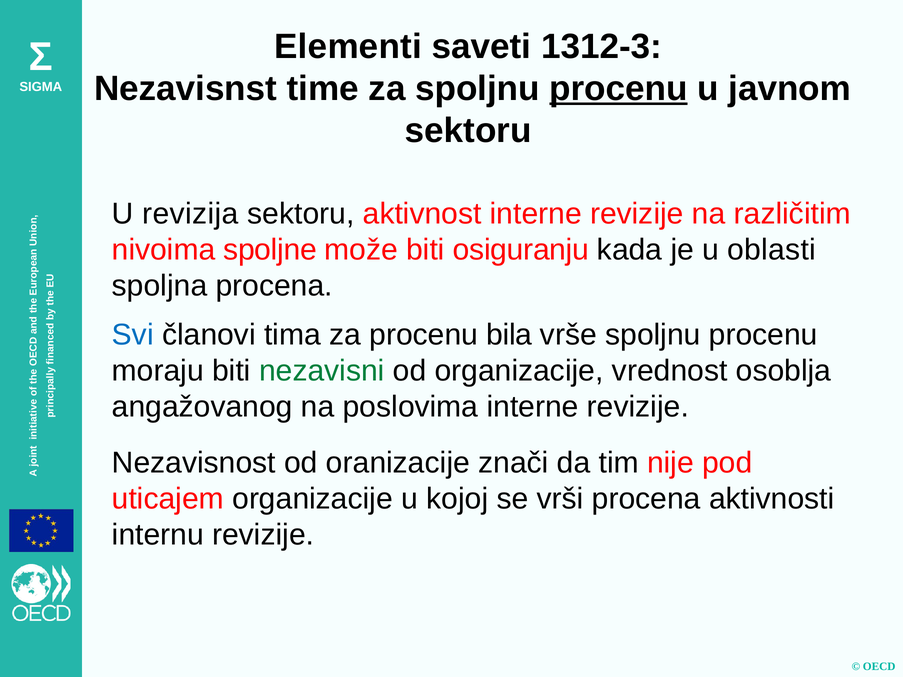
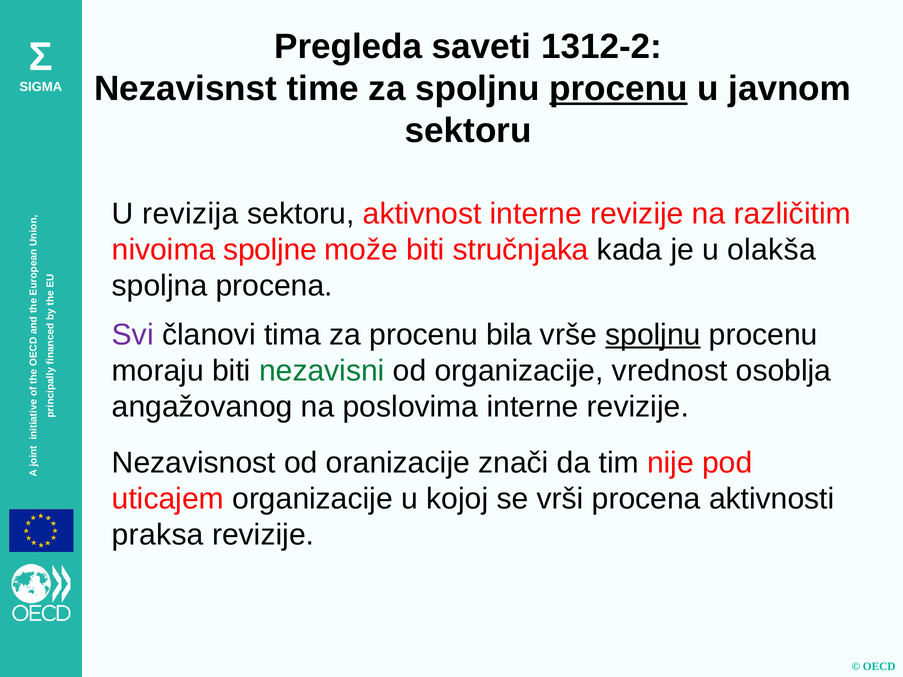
Elementi: Elementi -> Pregleda (348, 47)
1312-3: 1312-3 -> 1312-2 (602, 47)
osiguranju: osiguranju -> stručnjaka (521, 250)
oblasti: oblasti -> olakša (772, 250)
Svi colour: blue -> purple (133, 335)
spoljnu underline: none -> present (653, 335)
internu: internu -> praksa (158, 535)
